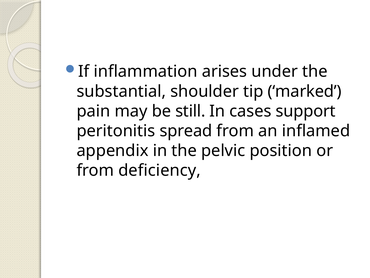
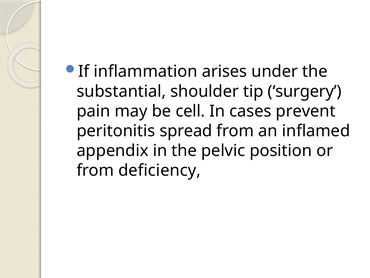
marked: marked -> surgery (305, 91)
still: still -> cell (190, 111)
support: support -> prevent (306, 111)
